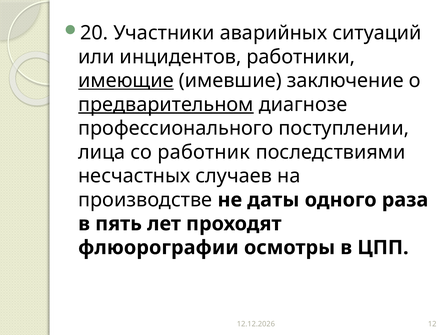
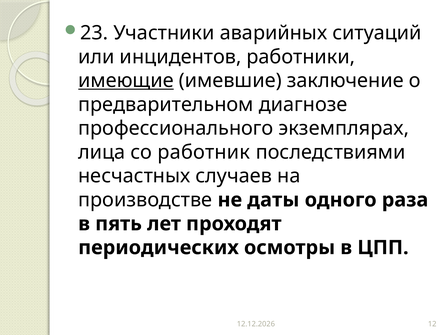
20: 20 -> 23 (94, 33)
предварительном underline: present -> none (166, 105)
поступлении: поступлении -> экземплярах (344, 128)
флюорографии: флюорографии -> периодических (158, 248)
